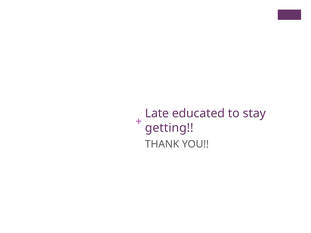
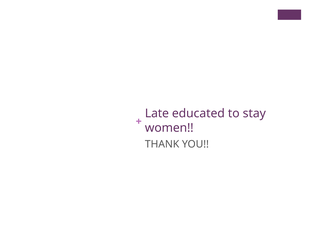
getting: getting -> women (169, 128)
